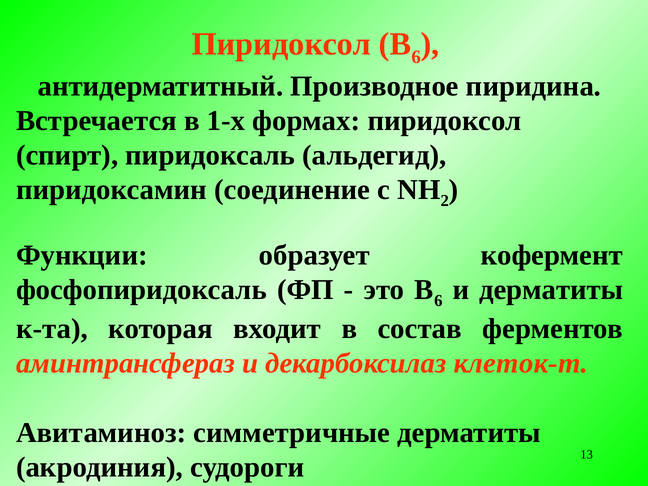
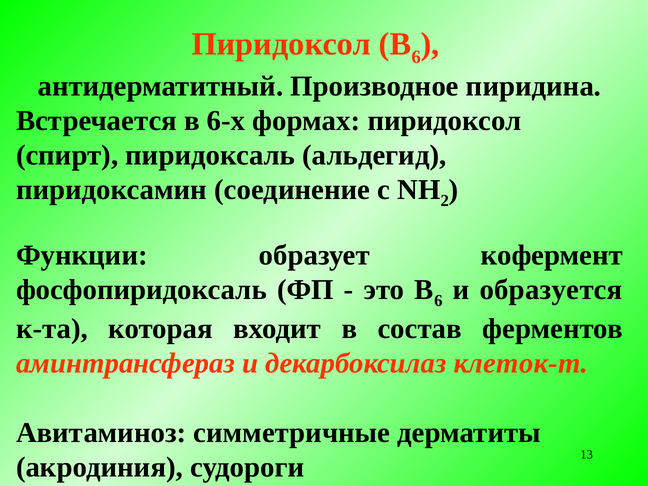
1-х: 1-х -> 6-х (226, 121)
и дерматиты: дерматиты -> образуется (551, 290)
